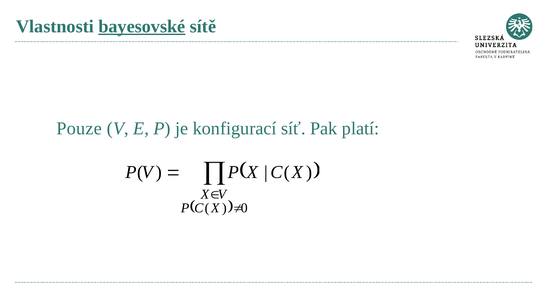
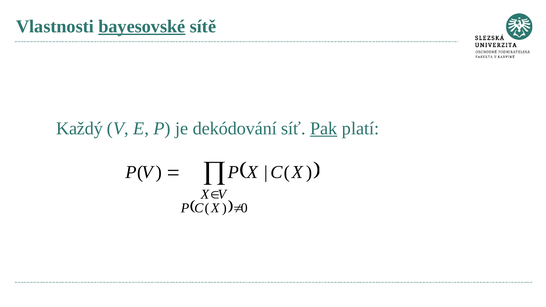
Pouze: Pouze -> Každý (79, 129)
konfigurací: konfigurací -> dekódování (235, 129)
Pak underline: none -> present (324, 129)
